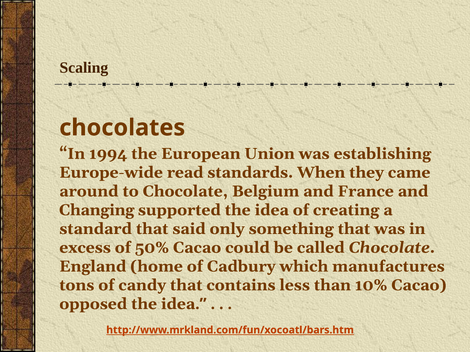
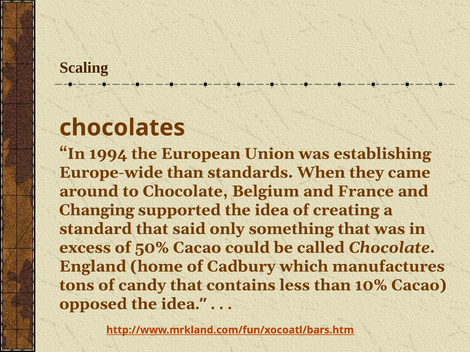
Europe-wide read: read -> than (185, 173)
